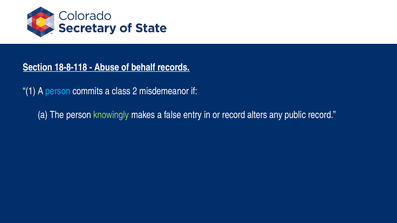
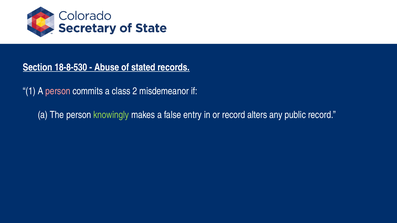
18-8-118: 18-8-118 -> 18-8-530 (71, 67)
behalf: behalf -> stated (143, 67)
person colour: light blue -> pink (58, 91)
